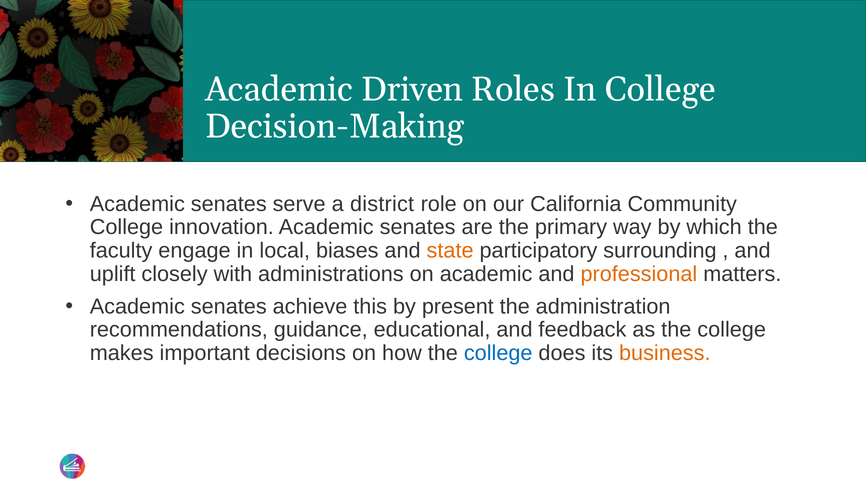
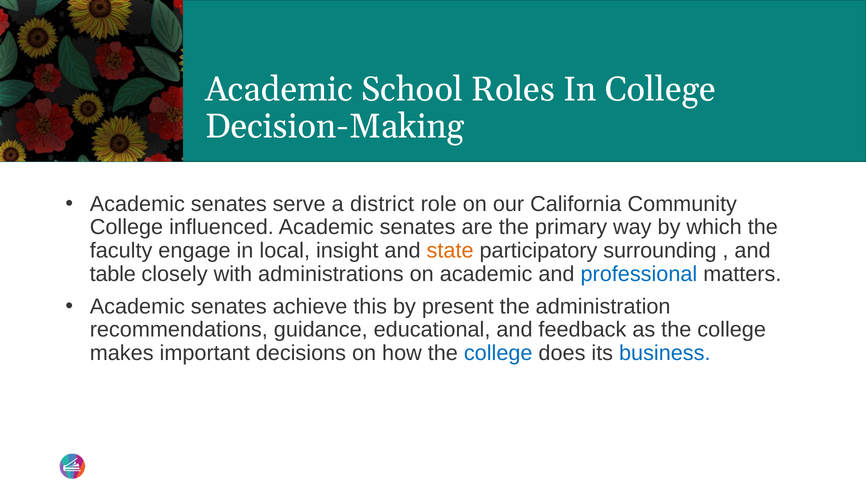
Driven: Driven -> School (412, 89)
innovation: innovation -> influenced (221, 227)
biases: biases -> insight (347, 251)
uplift: uplift -> table (113, 274)
professional colour: orange -> blue (639, 274)
business colour: orange -> blue (665, 353)
